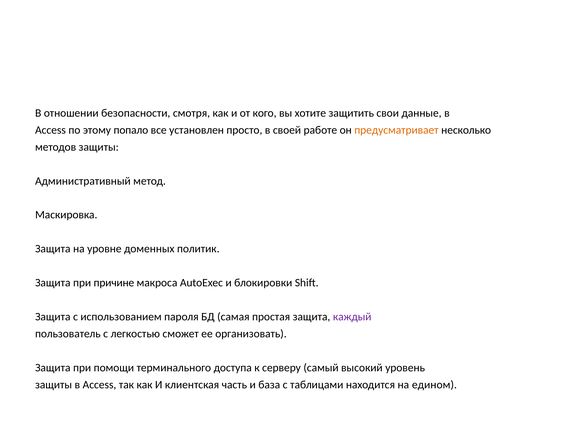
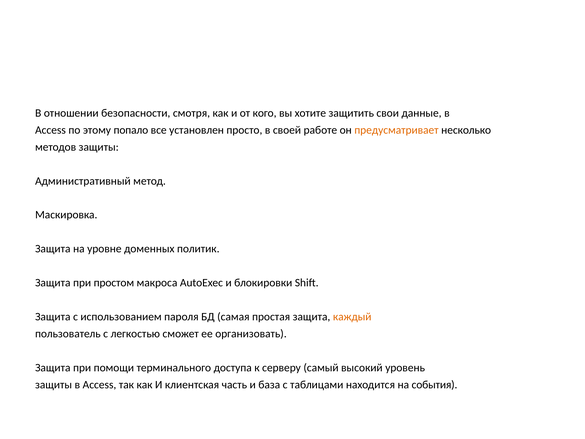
причине: причине -> простом (114, 283)
каждый colour: purple -> orange (352, 317)
едином: едином -> события (435, 385)
